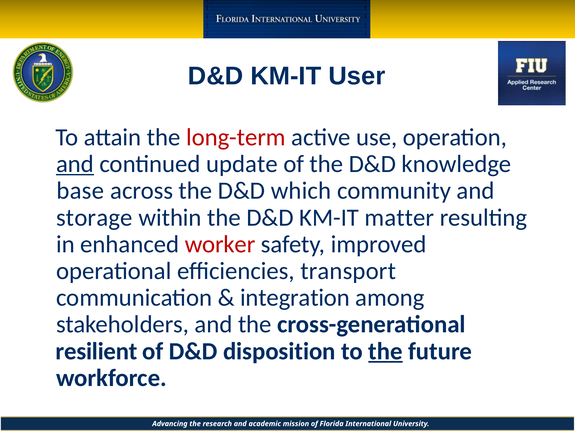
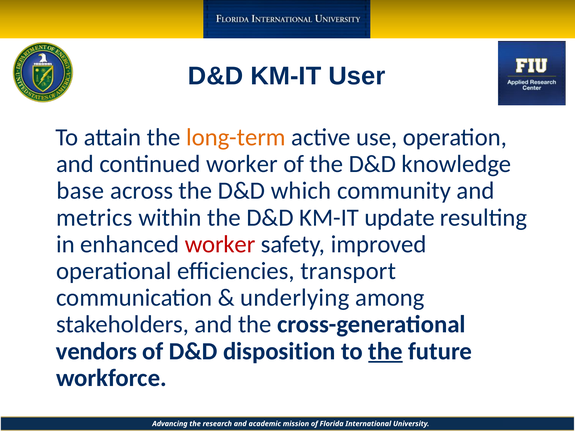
long-term colour: red -> orange (236, 137)
and underline: present -> none (75, 164)
continued update: update -> worker (242, 164)
storage: storage -> metrics (94, 218)
matter: matter -> update (400, 218)
integration: integration -> underlying (295, 298)
resilient: resilient -> vendors (96, 351)
